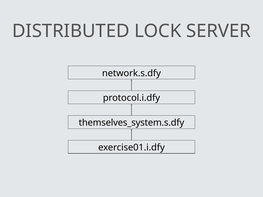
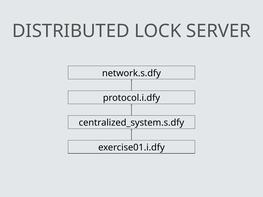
themselves_system.s.dfy: themselves_system.s.dfy -> centralized_system.s.dfy (131, 123)
